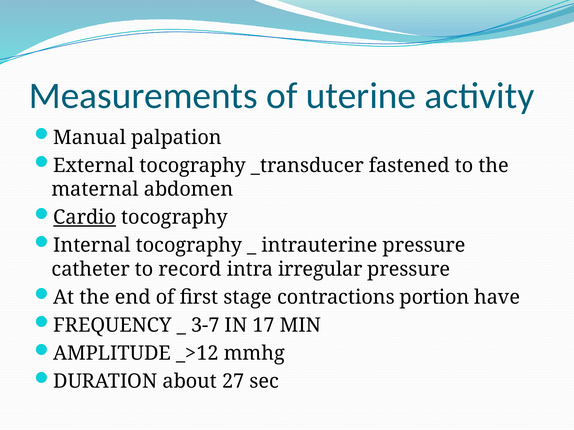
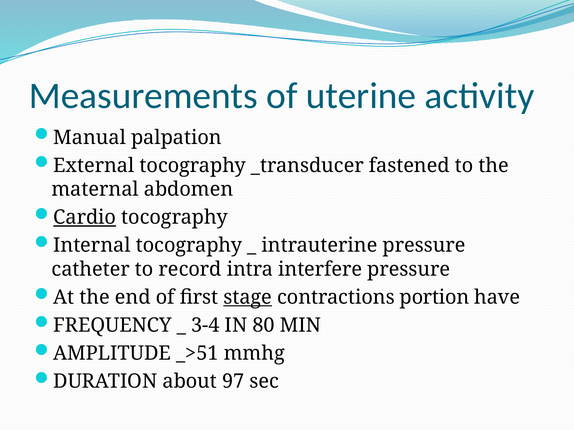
irregular: irregular -> interfere (320, 270)
stage underline: none -> present (248, 298)
3-7: 3-7 -> 3-4 (205, 326)
17: 17 -> 80 (264, 326)
_>12: _>12 -> _>51 (197, 354)
27: 27 -> 97 (233, 382)
